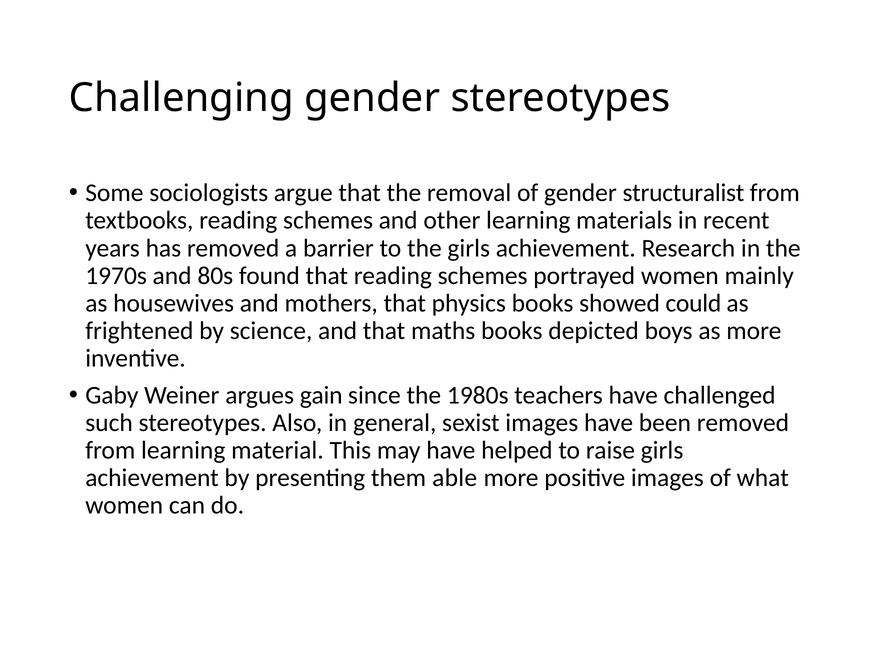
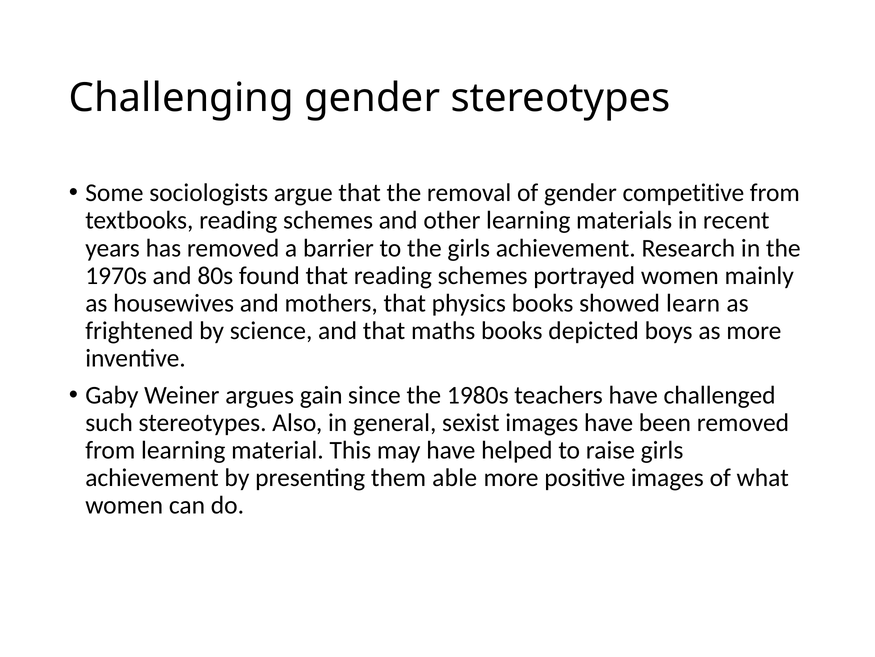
structuralist: structuralist -> competitive (683, 193)
could: could -> learn (693, 303)
